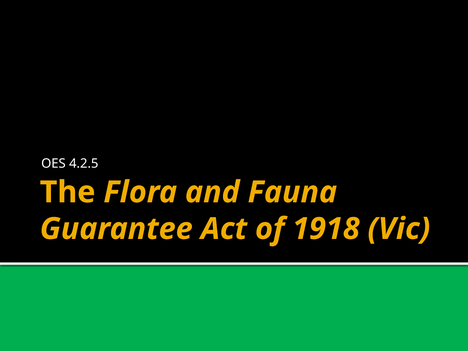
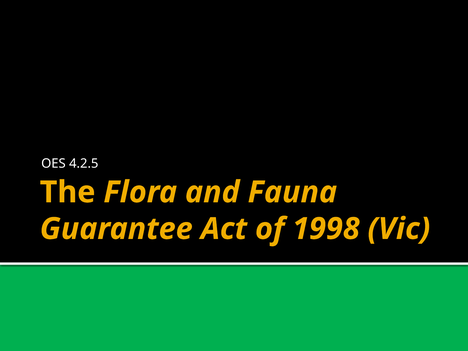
1918: 1918 -> 1998 (326, 229)
